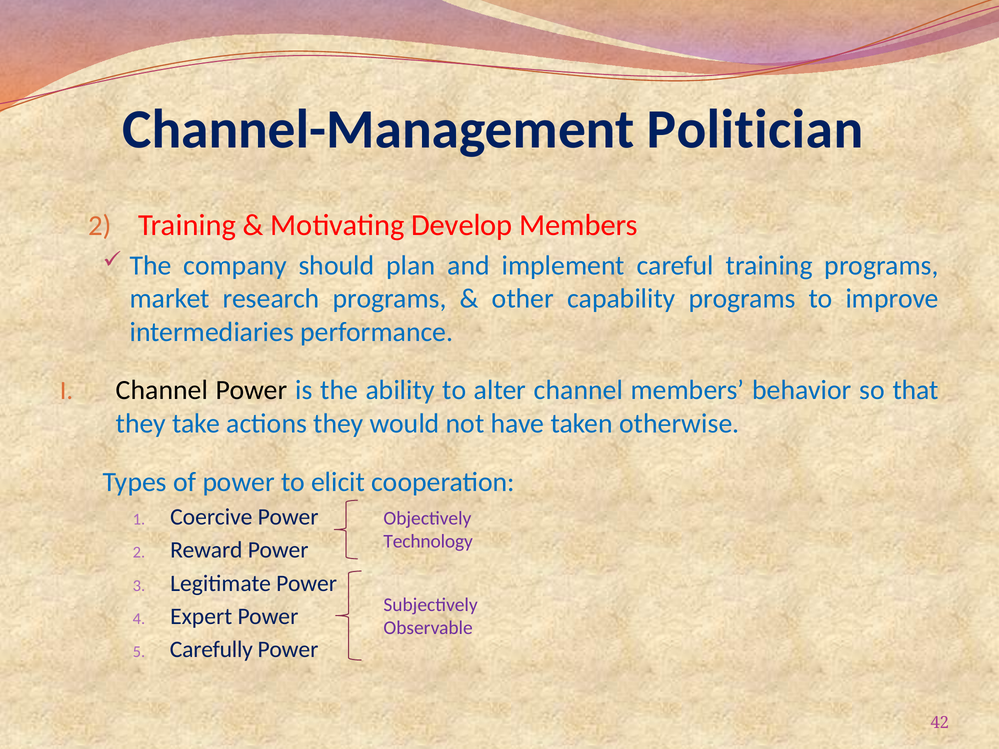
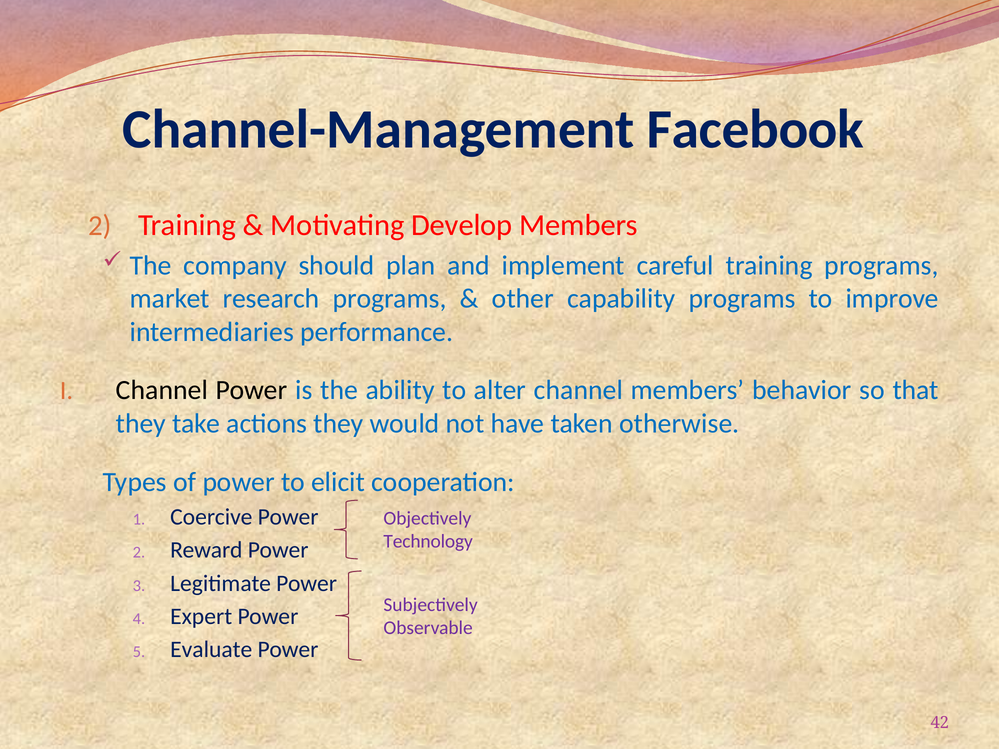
Politician: Politician -> Facebook (755, 130)
Carefully: Carefully -> Evaluate (211, 650)
